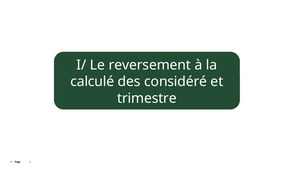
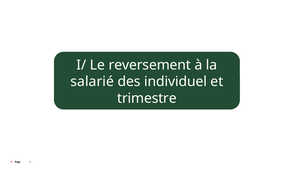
calculé: calculé -> salarié (92, 82)
considéré: considéré -> individuel (176, 82)
